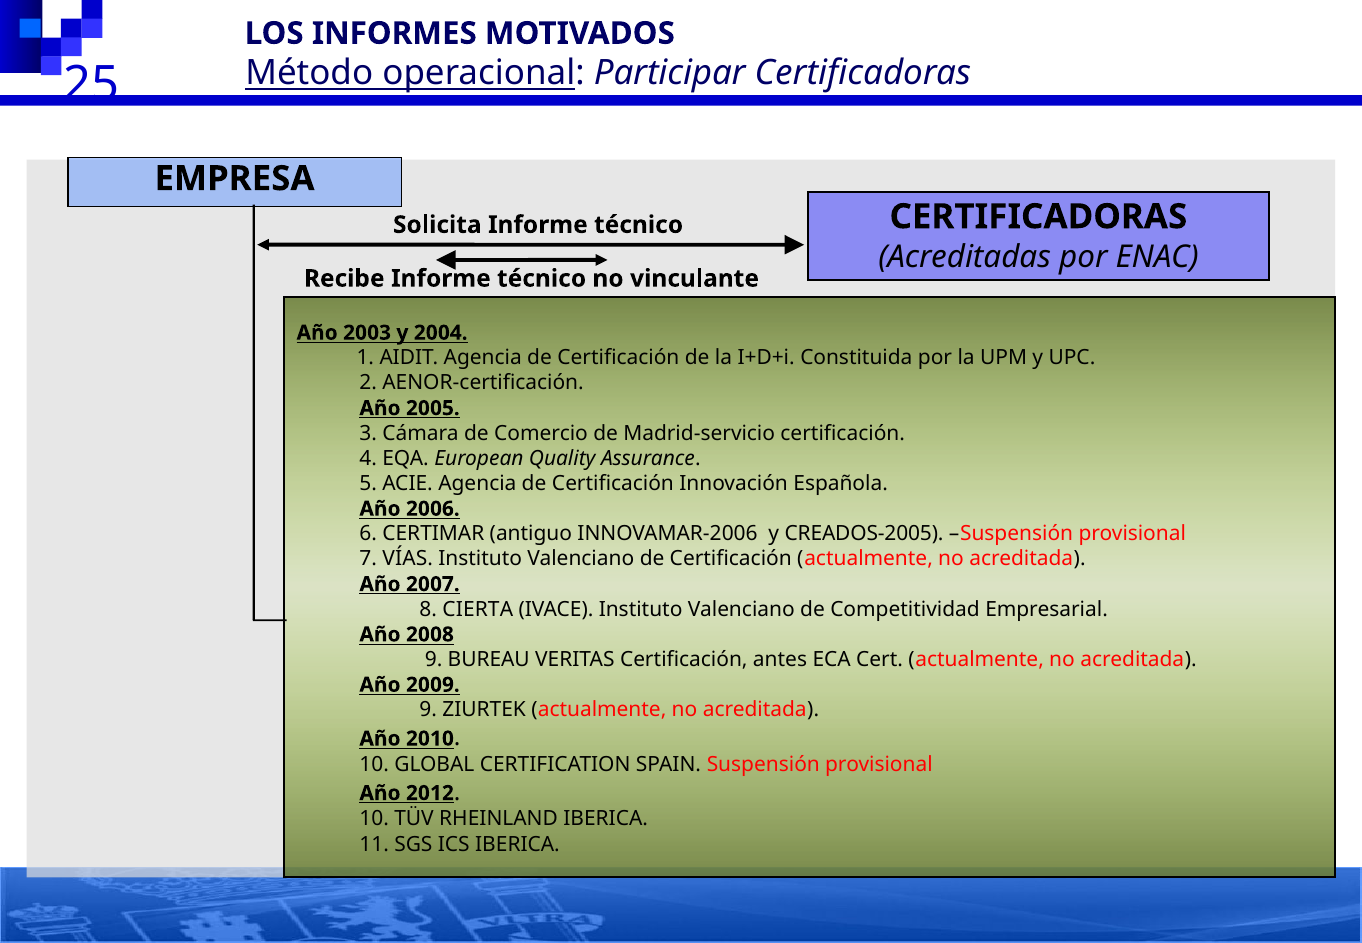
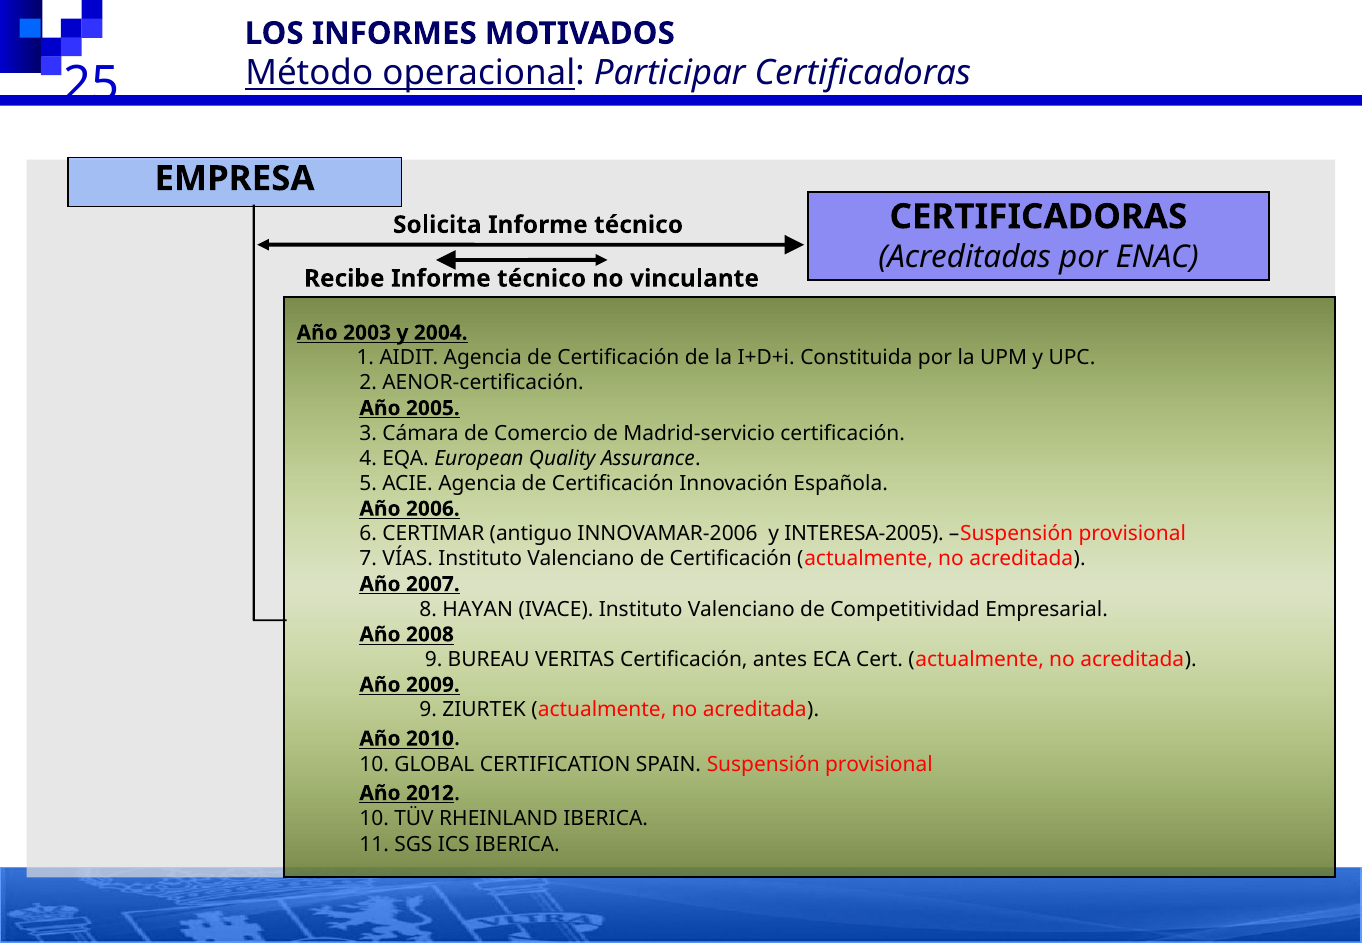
CREADOS-2005: CREADOS-2005 -> INTERESA-2005 (864, 534)
CIERTA: CIERTA -> HAYAN (478, 609)
